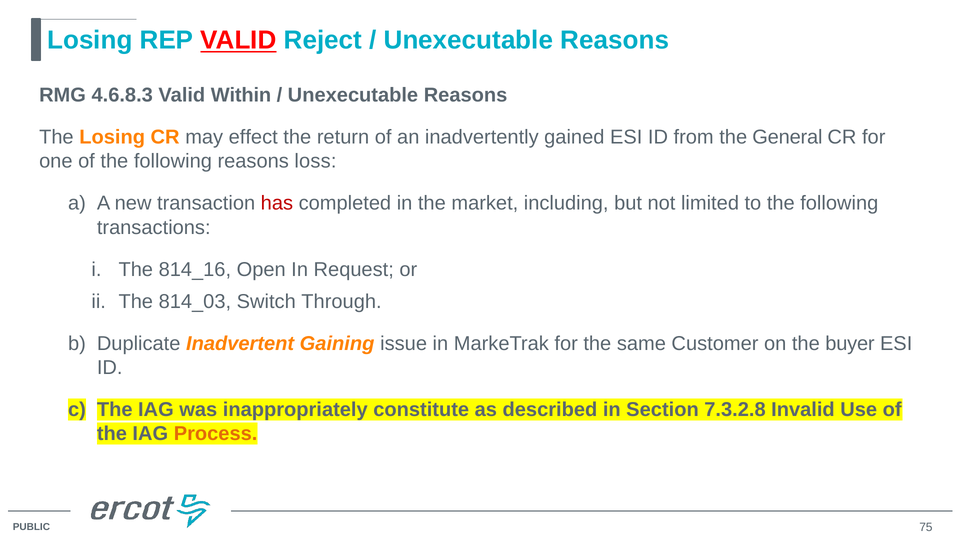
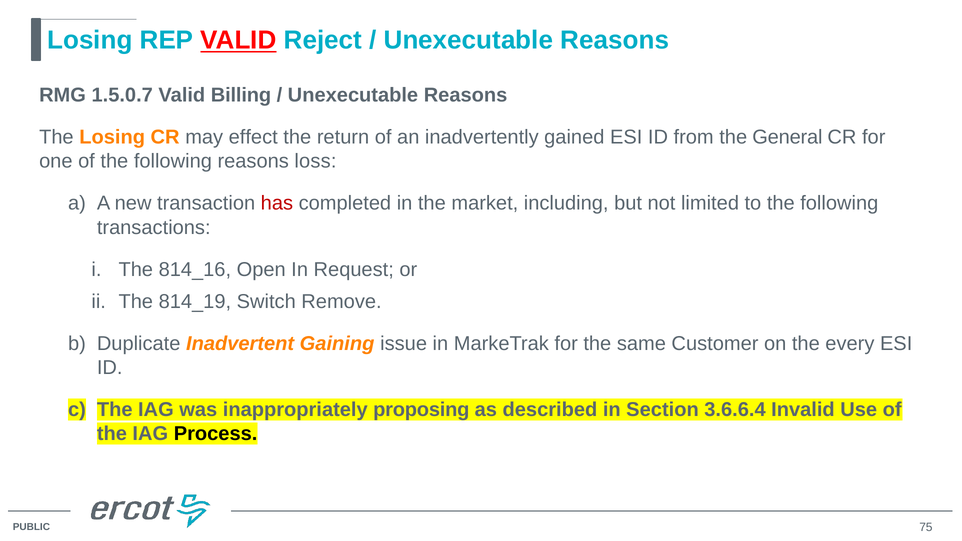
4.6.8.3: 4.6.8.3 -> 1.5.0.7 (122, 95)
Within: Within -> Billing (241, 95)
814_03: 814_03 -> 814_19 (195, 302)
Through: Through -> Remove (341, 302)
buyer: buyer -> every (850, 344)
constitute: constitute -> proposing (421, 410)
7.3.2.8: 7.3.2.8 -> 3.6.6.4 (735, 410)
Process colour: orange -> black (216, 434)
